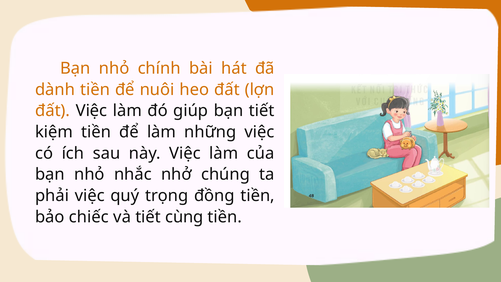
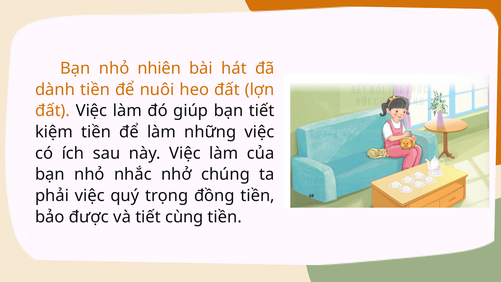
chính: chính -> nhiên (159, 68)
chiếc: chiếc -> được (89, 217)
